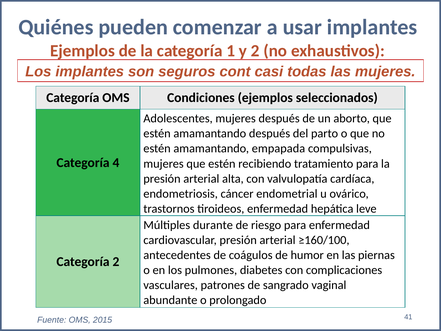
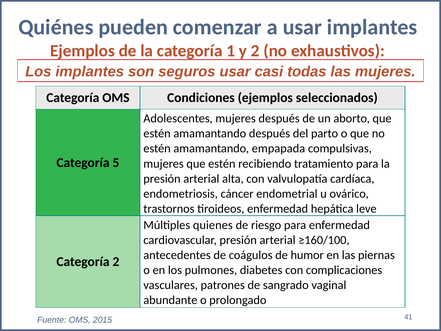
seguros cont: cont -> usar (235, 72)
4: 4 -> 5 (116, 163)
durante: durante -> quienes (213, 225)
